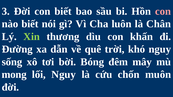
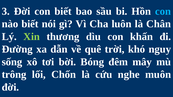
con colour: pink -> light blue (163, 11)
mong: mong -> trông (14, 75)
lối Nguy: Nguy -> Chốn (64, 75)
chốn: chốn -> nghe (129, 75)
